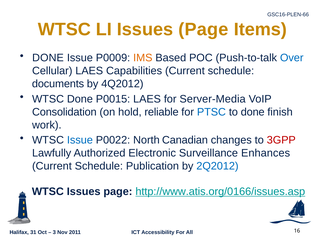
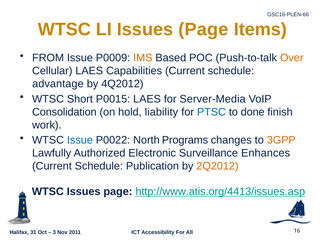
DONE: DONE -> FROM (48, 58)
Over colour: blue -> orange (292, 58)
documents: documents -> advantage (58, 84)
WTSC Done: Done -> Short (80, 99)
reliable: reliable -> liability (161, 112)
Canadian: Canadian -> Programs (185, 140)
3GPP colour: red -> orange (281, 140)
2Q2012 colour: blue -> orange (217, 166)
http://www.atis.org/0166/issues.asp: http://www.atis.org/0166/issues.asp -> http://www.atis.org/4413/issues.asp (220, 191)
